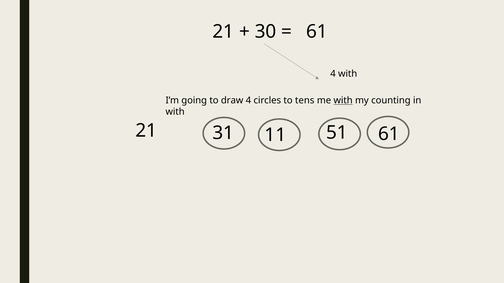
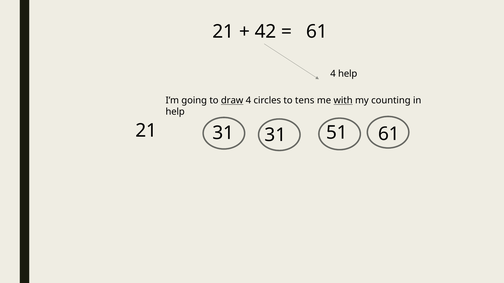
30: 30 -> 42 (266, 32)
4 with: with -> help (348, 74)
draw underline: none -> present (232, 101)
with: with -> help (175, 112)
31 11: 11 -> 31 (275, 135)
